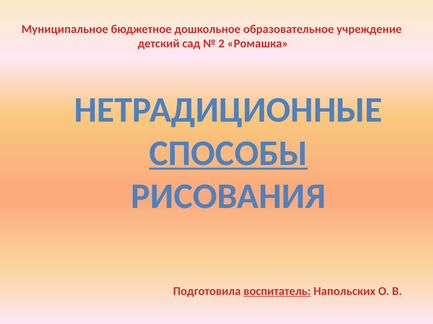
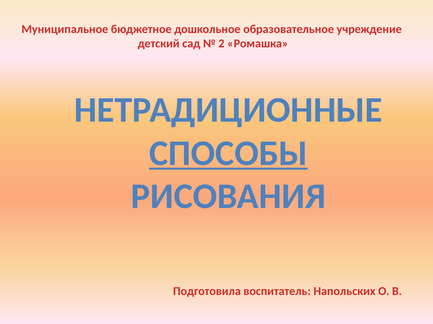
воспитатель underline: present -> none (277, 292)
